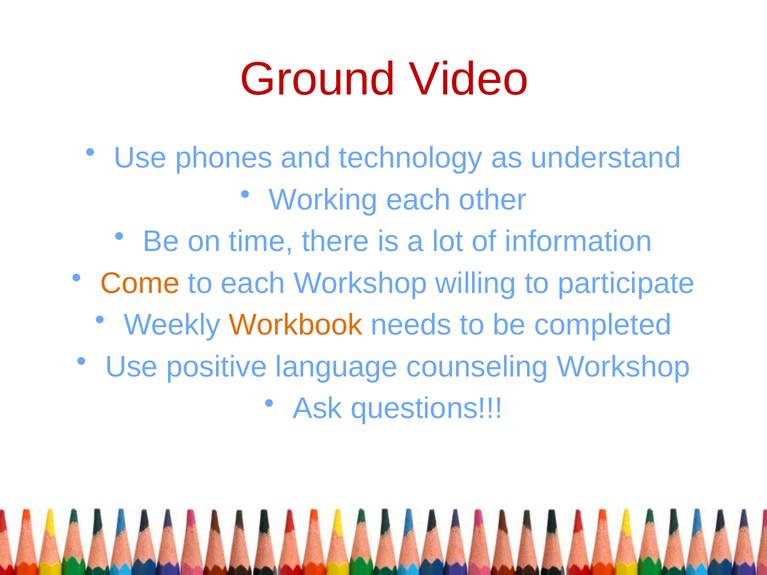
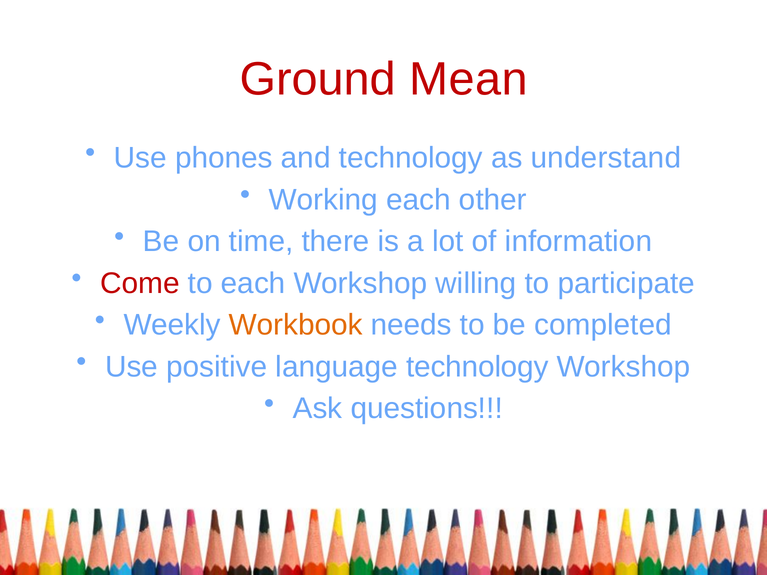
Video: Video -> Mean (469, 79)
Come colour: orange -> red (140, 283)
language counseling: counseling -> technology (477, 367)
